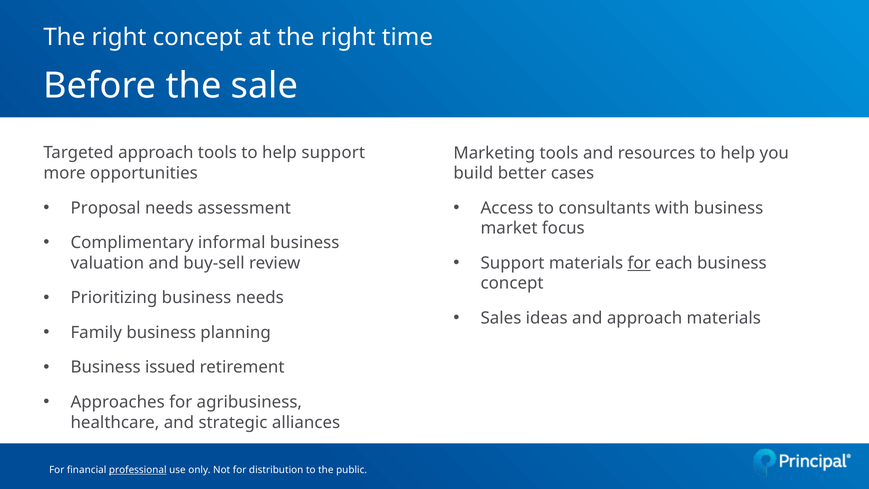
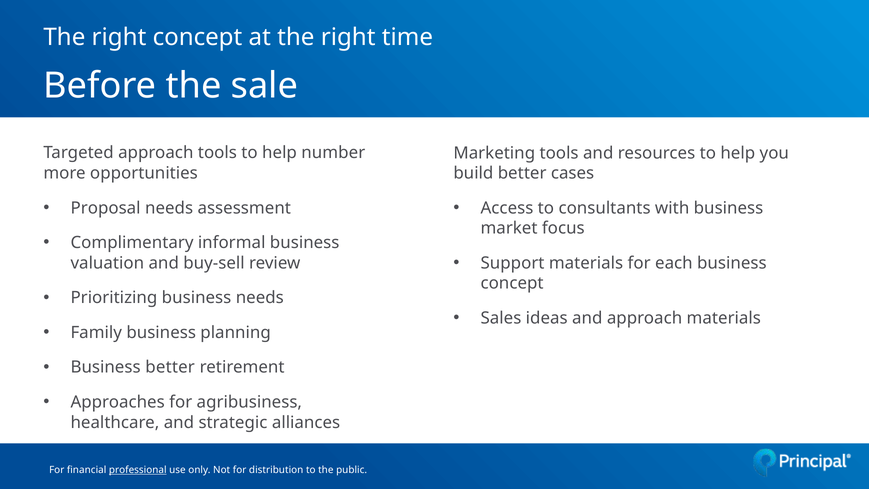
help support: support -> number (333, 153)
for underline: present -> none (639, 263)
Business issued: issued -> better (170, 367)
